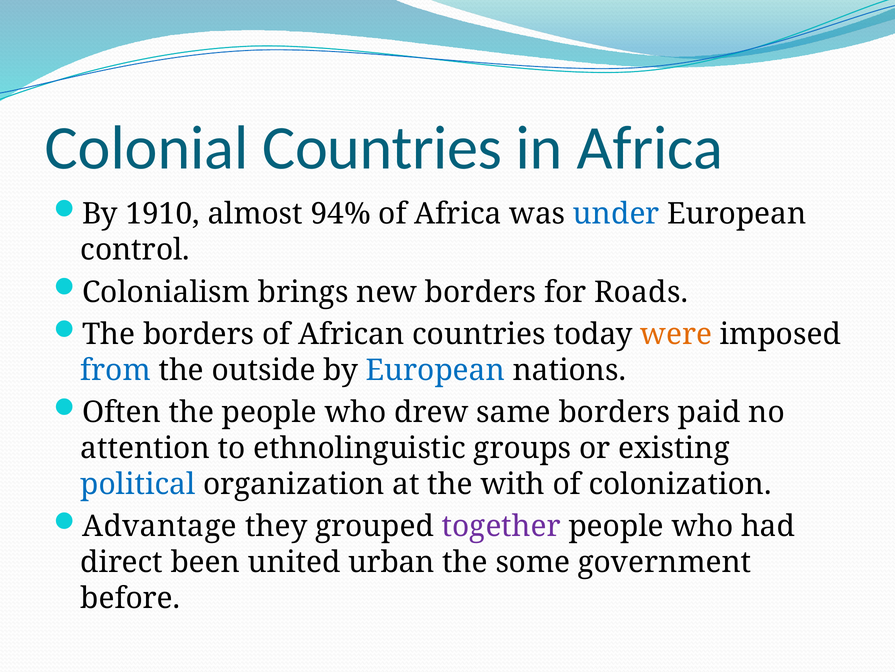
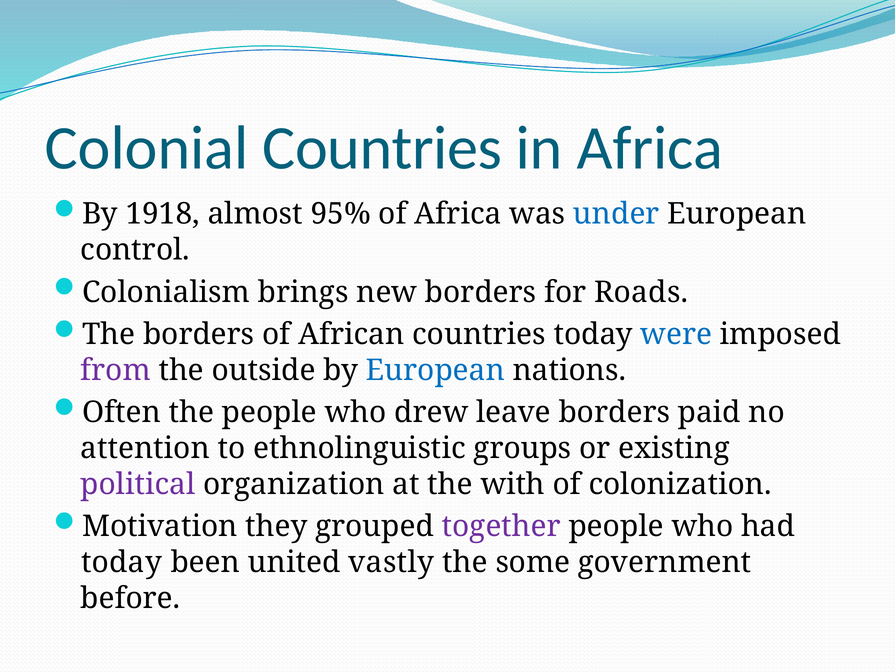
1910: 1910 -> 1918 (163, 214)
94%: 94% -> 95% (341, 214)
were colour: orange -> blue (676, 334)
from colour: blue -> purple (116, 370)
same: same -> leave (514, 412)
political colour: blue -> purple (138, 484)
Advantage: Advantage -> Motivation (160, 526)
direct: direct -> today (121, 562)
urban: urban -> vastly (391, 562)
